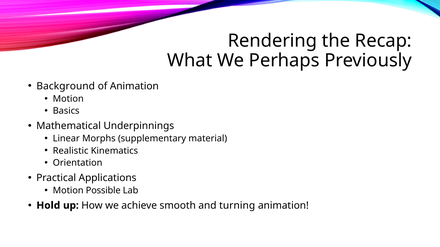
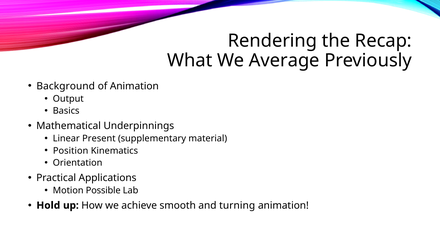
Perhaps: Perhaps -> Average (284, 61)
Motion: Motion -> Output (68, 99)
Morphs: Morphs -> Present (99, 139)
Realistic: Realistic -> Position (71, 151)
